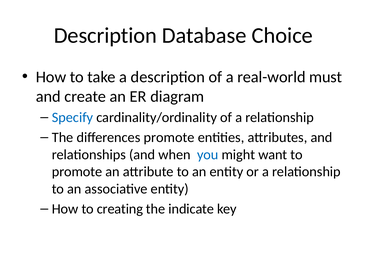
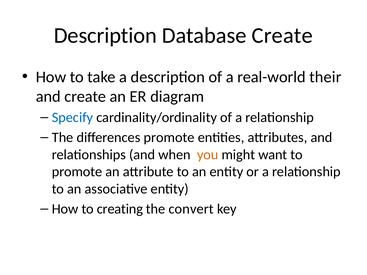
Database Choice: Choice -> Create (282, 36)
must: must -> their (325, 77)
you colour: blue -> orange (208, 155)
indicate: indicate -> convert (191, 209)
